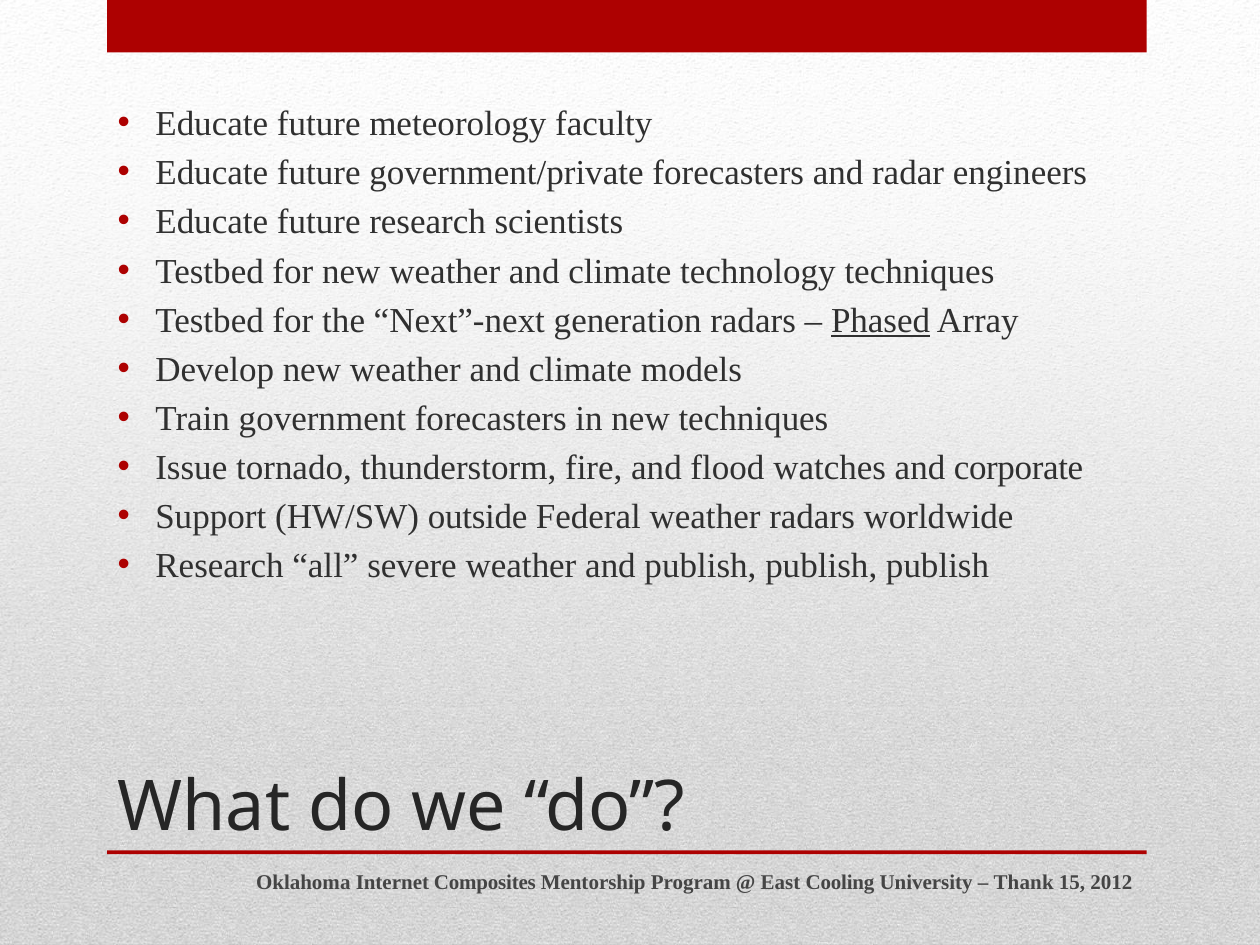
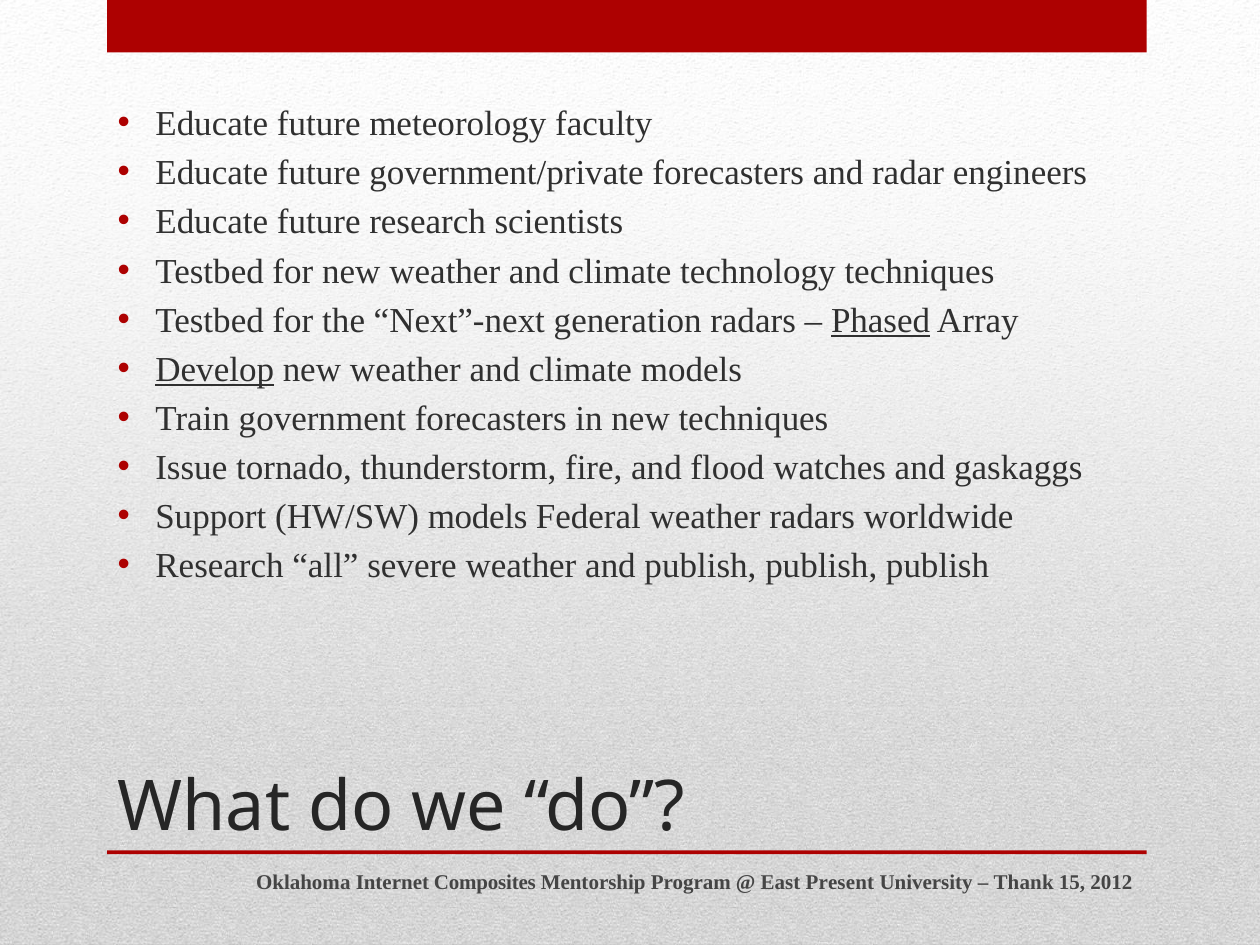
Develop underline: none -> present (215, 370)
corporate: corporate -> gaskaggs (1018, 468)
HW/SW outside: outside -> models (478, 517)
Cooling: Cooling -> Present (840, 882)
